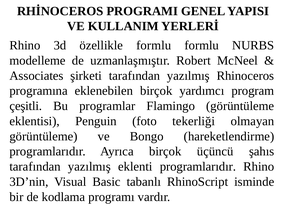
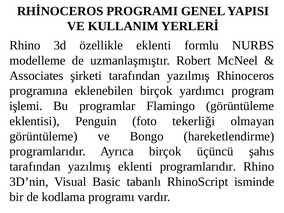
özellikle formlu: formlu -> eklenti (154, 45)
çeşitli: çeşitli -> işlemi (26, 106)
